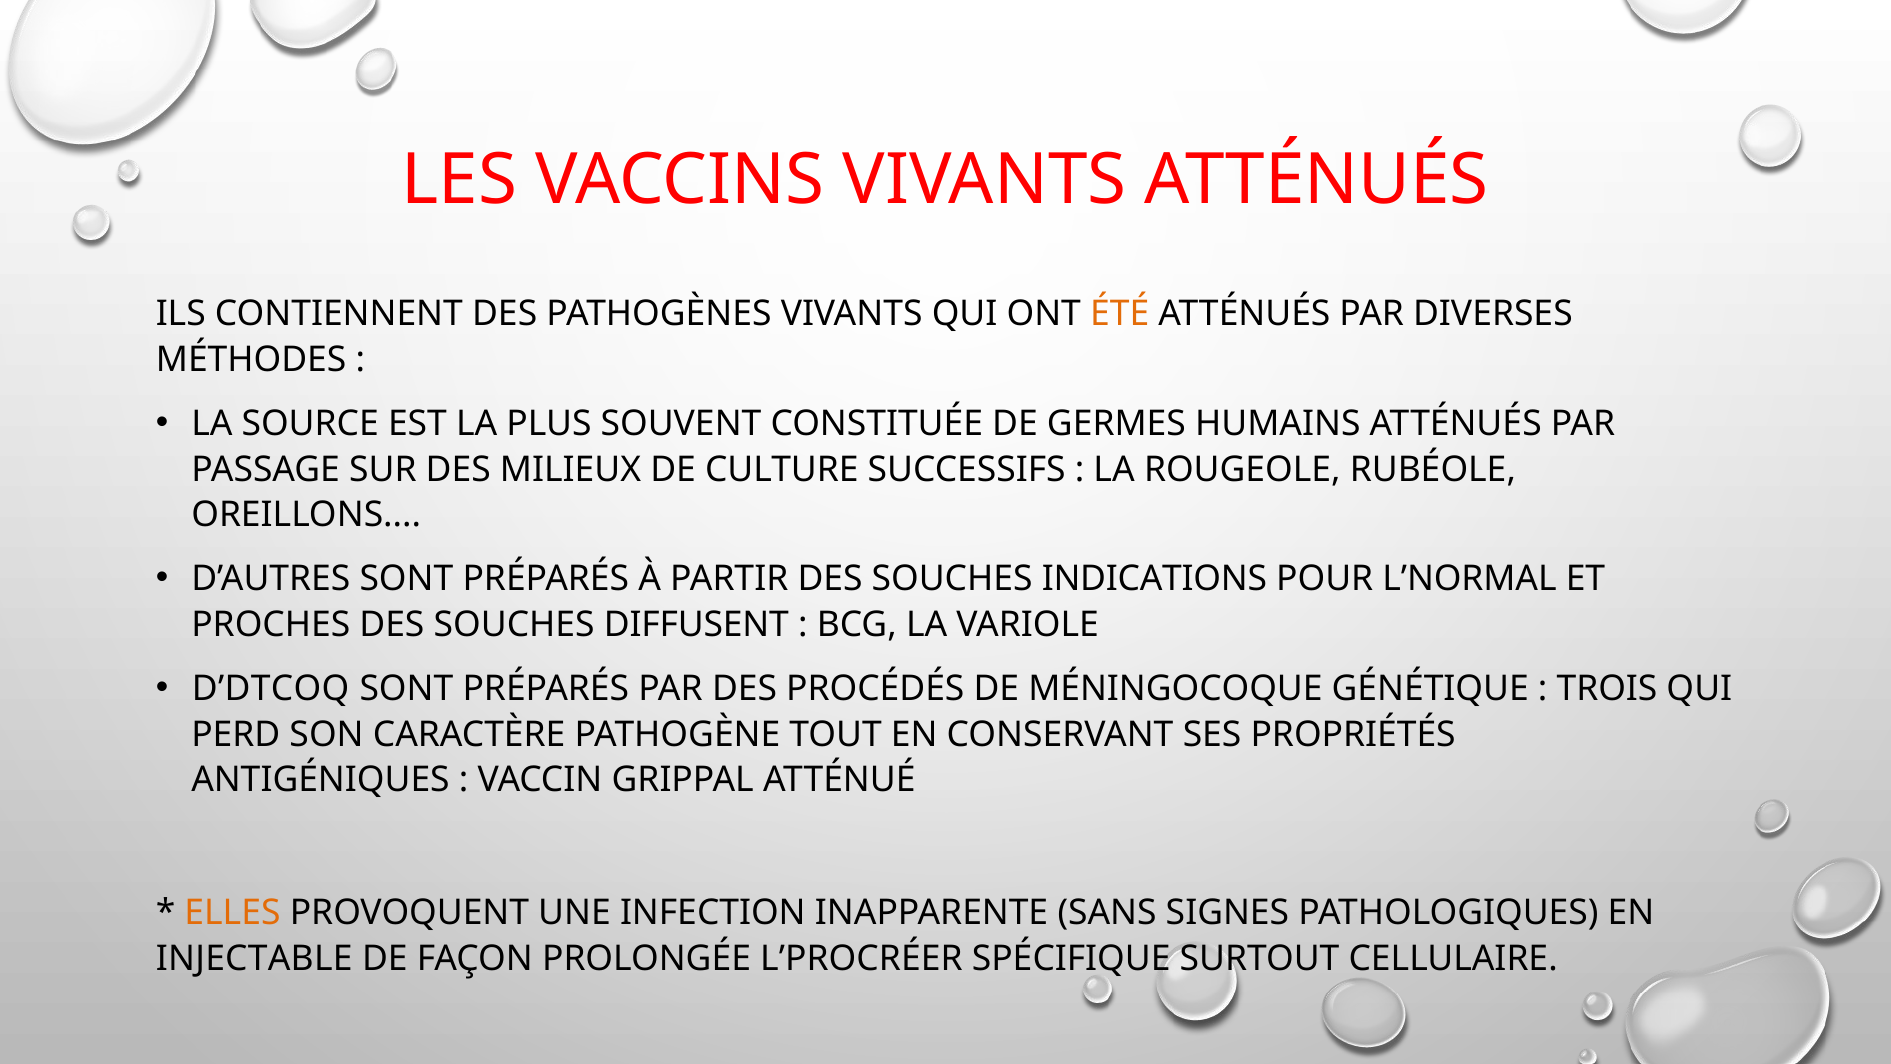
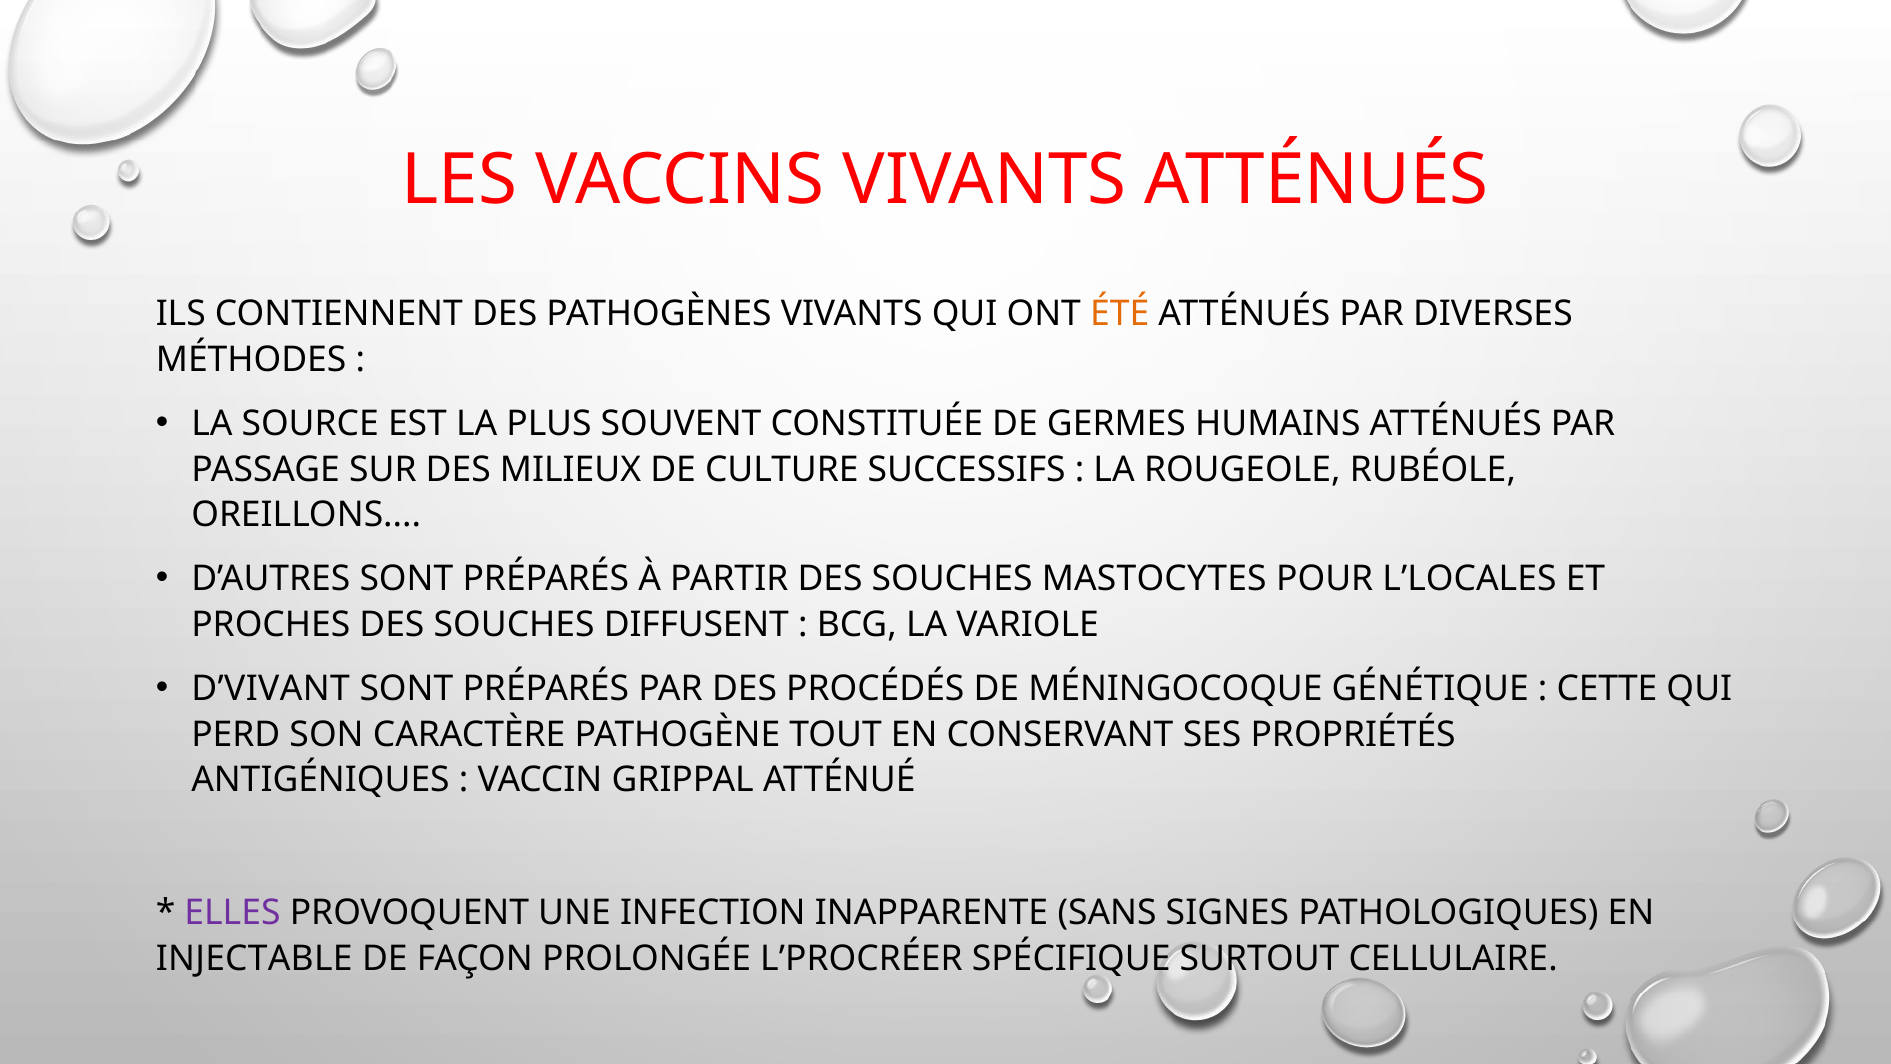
INDICATIONS: INDICATIONS -> MASTOCYTES (1154, 579)
L’NORMAL: L’NORMAL -> L’LOCALES (1469, 579)
D’DTCOQ: D’DTCOQ -> D’VIVANT (271, 688)
TROIS: TROIS -> CETTE (1607, 688)
ELLES colour: orange -> purple (232, 912)
